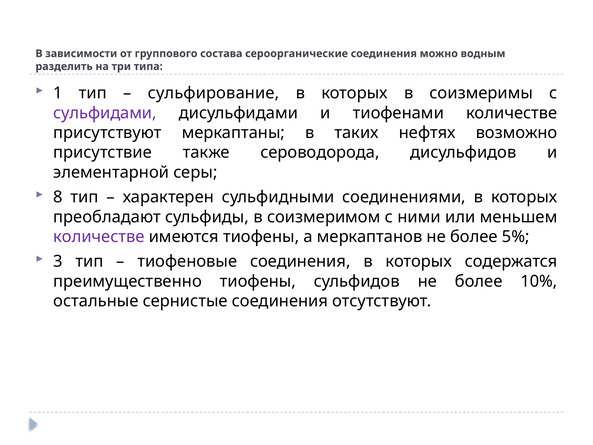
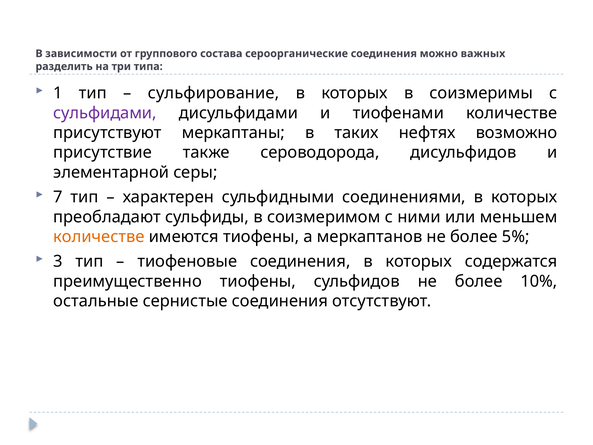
водным: водным -> важных (483, 54)
8: 8 -> 7 (58, 197)
количестве colour: purple -> orange (99, 237)
